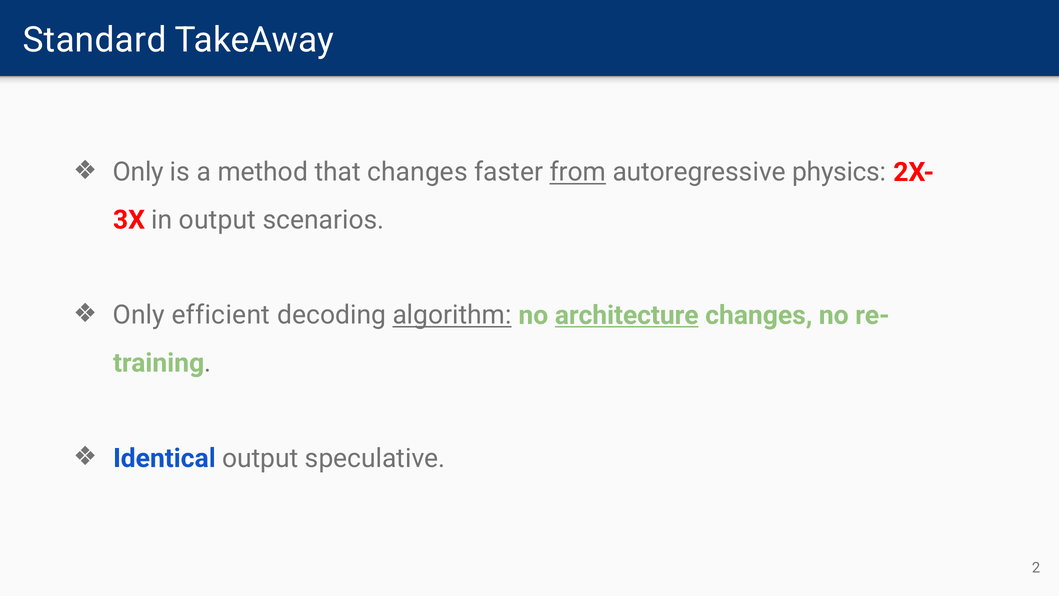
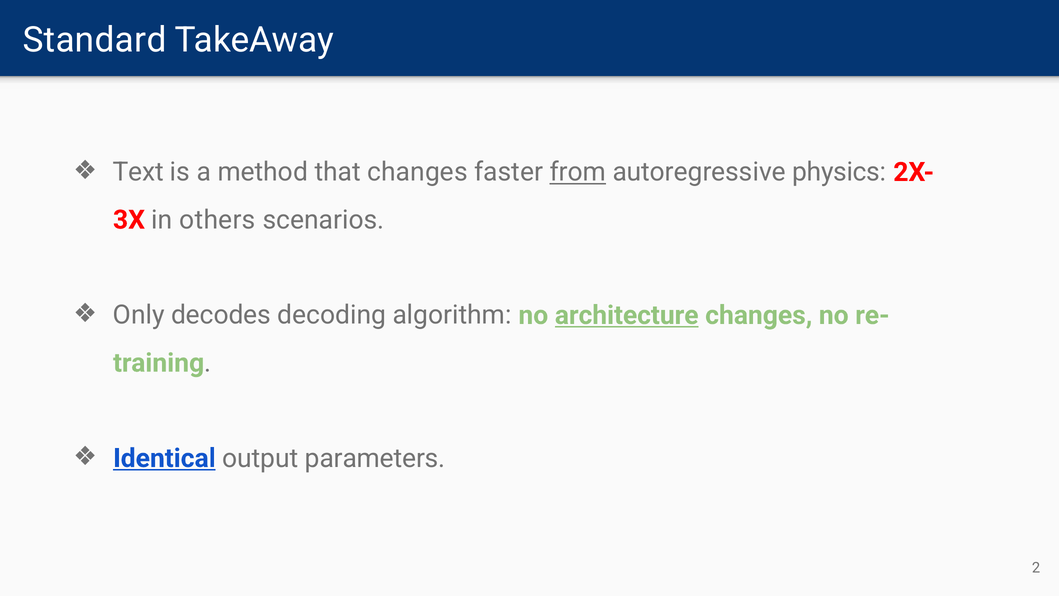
Only: Only -> Text (138, 172)
in output: output -> others (217, 220)
efficient: efficient -> decodes (221, 315)
algorithm underline: present -> none (452, 315)
Identical underline: none -> present (164, 458)
speculative: speculative -> parameters (375, 458)
